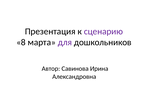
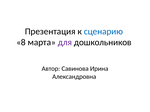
сценарию colour: purple -> blue (103, 32)
